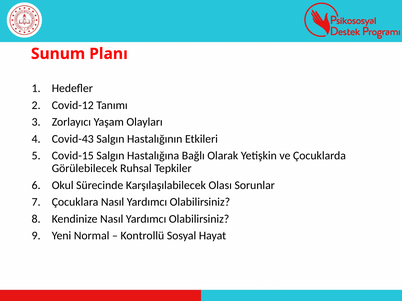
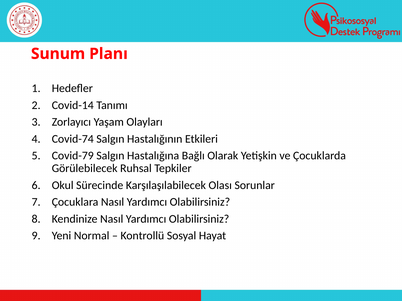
Covid-12: Covid-12 -> Covid-14 (73, 105)
Covid-43: Covid-43 -> Covid-74 (73, 139)
Covid-15: Covid-15 -> Covid-79 (73, 156)
